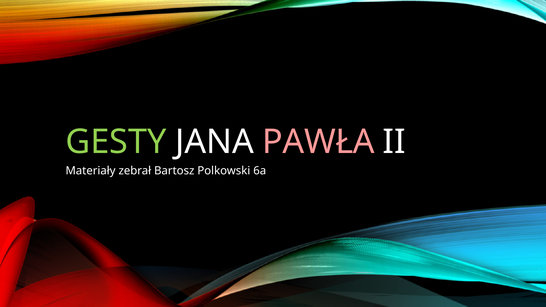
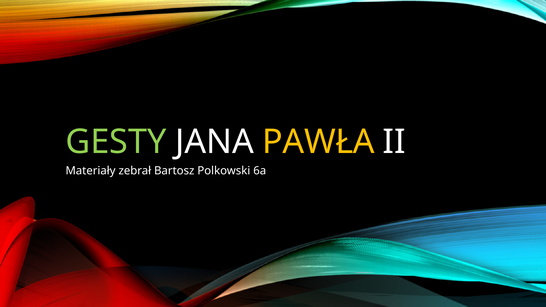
PAWŁA colour: pink -> yellow (319, 142)
